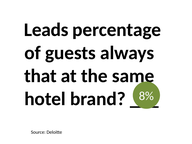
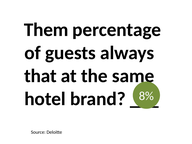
Leads: Leads -> Them (46, 30)
